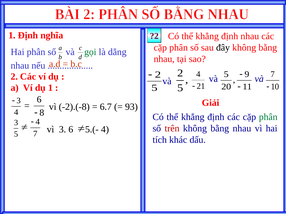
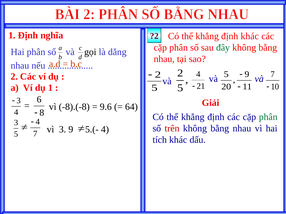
định nhau: nhau -> khác (250, 36)
đây colour: black -> green (223, 48)
gọi colour: green -> black (90, 52)
-2).(-8: -2).(-8 -> -8).(-8 (74, 107)
6.7: 6.7 -> 9.6 (106, 107)
93: 93 -> 64 (131, 107)
3 6: 6 -> 9 (71, 130)
